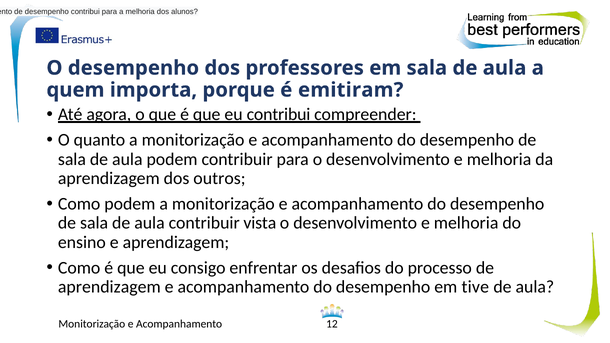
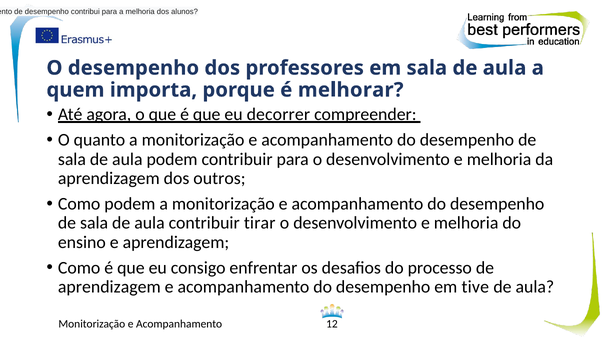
emitiram: emitiram -> melhorar (351, 90)
eu contribui: contribui -> decorrer (278, 114)
vista: vista -> tirar (260, 223)
